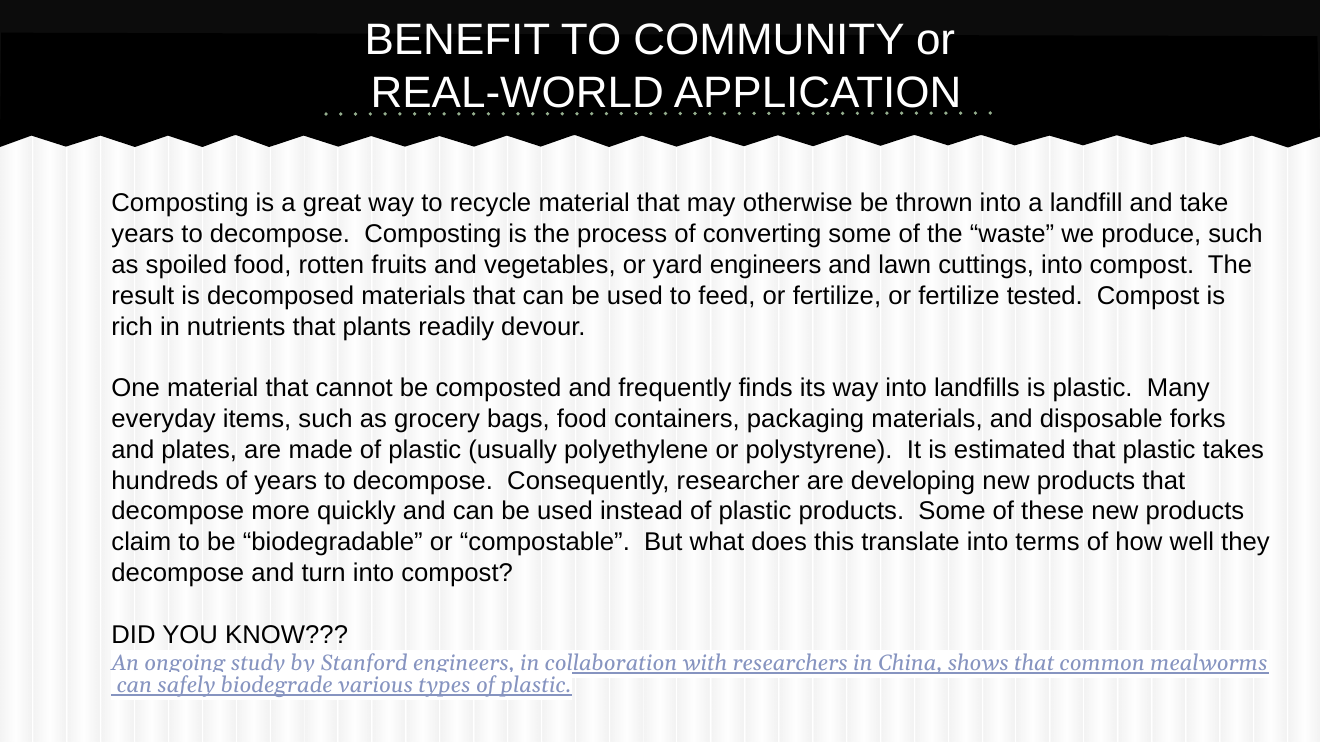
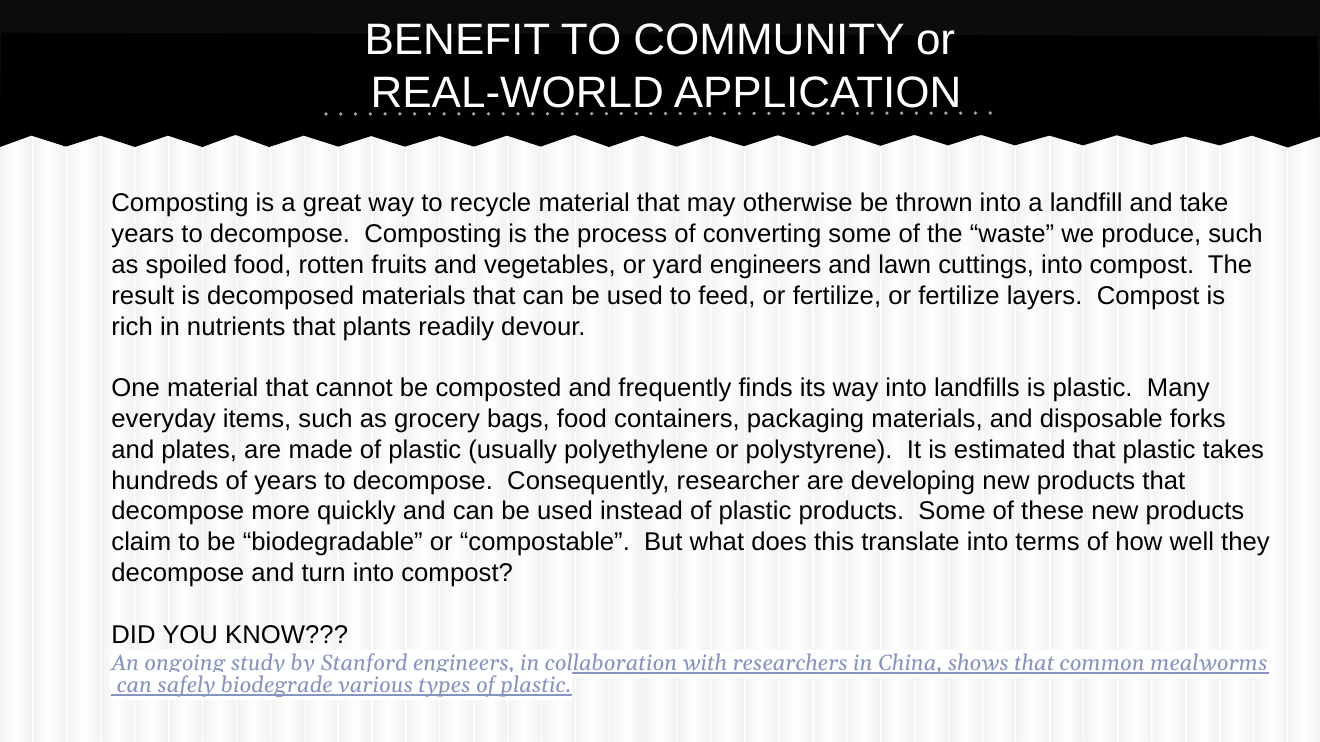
tested: tested -> layers (1045, 296)
